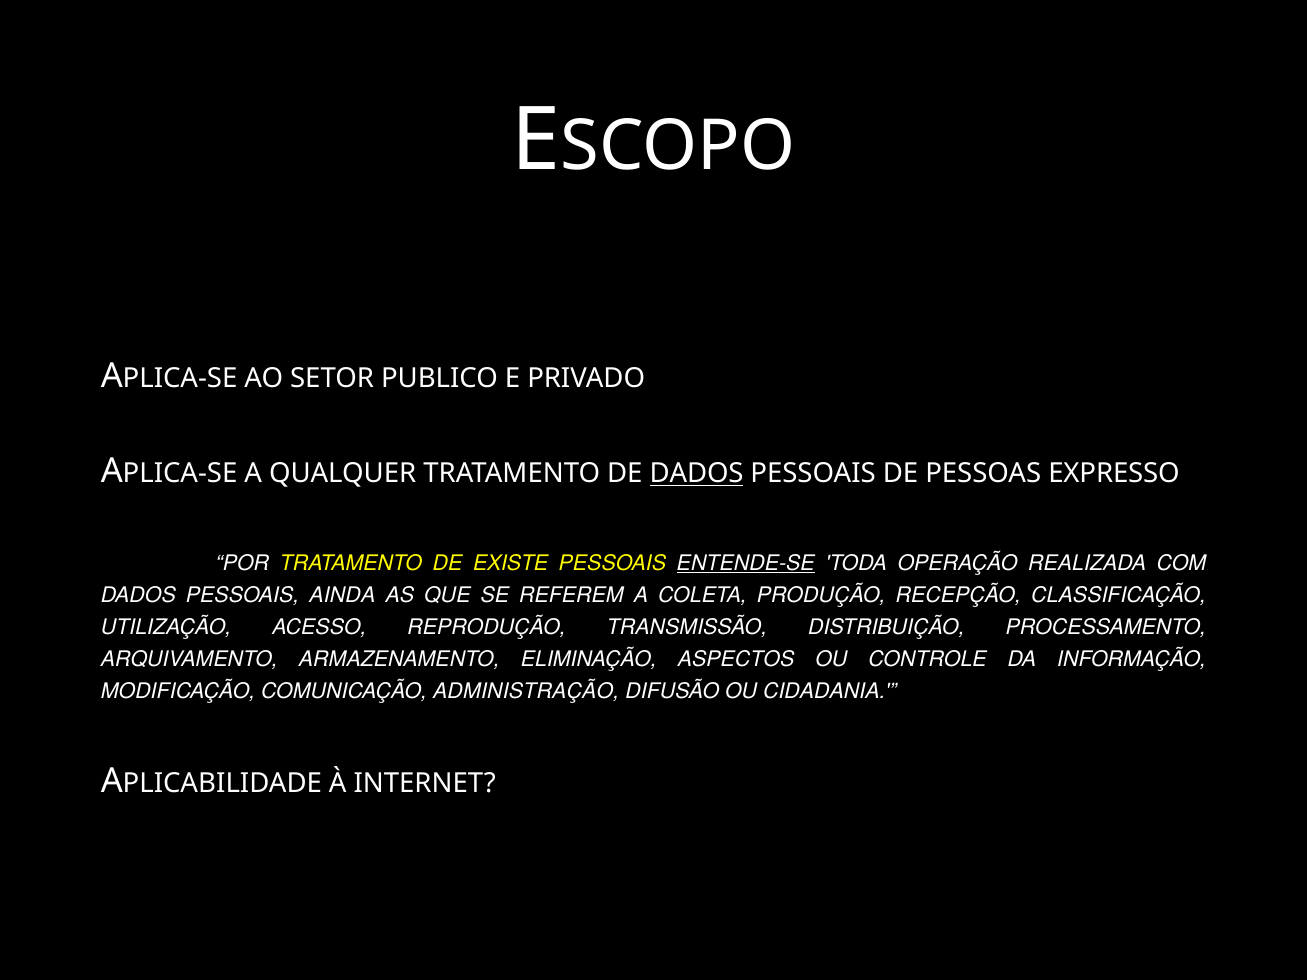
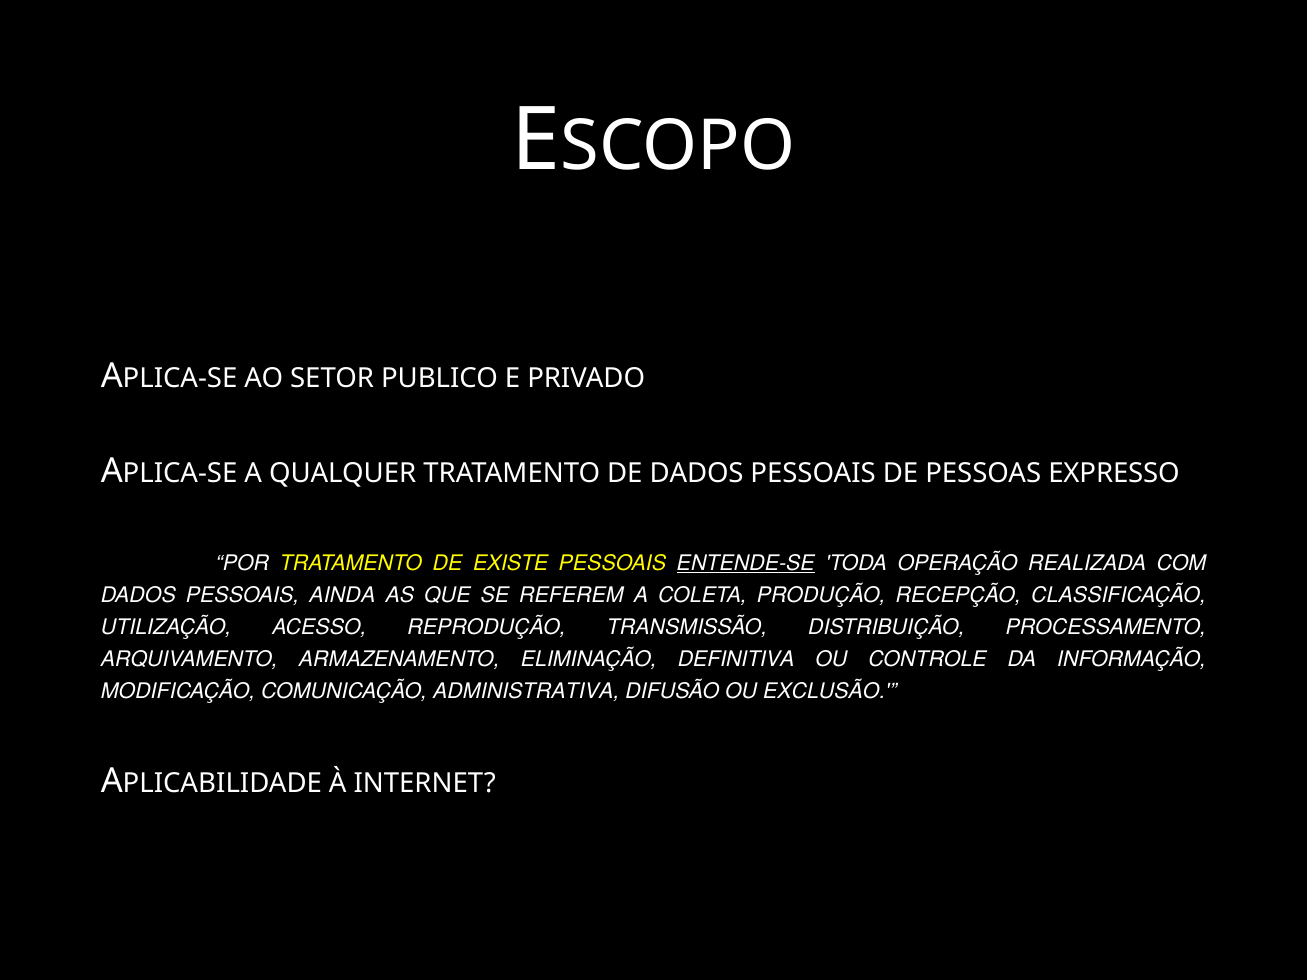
DADOS underline: present -> none (697, 474)
ASPECTOS: ASPECTOS -> DEFINITIVA (736, 660)
ADMINISTRAÇÃO: ADMINISTRAÇÃO -> ADMINISTRATIVA (526, 692)
CIDADANIA: CIDADANIA -> EXCLUSÃO (830, 692)
